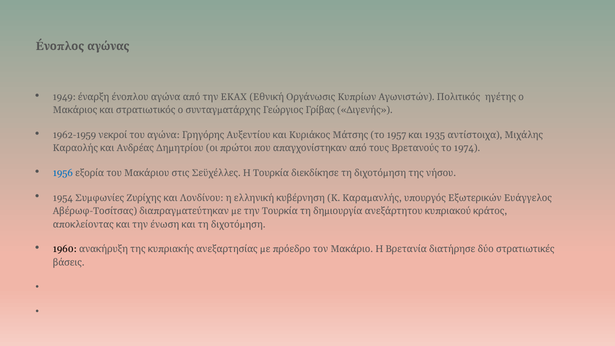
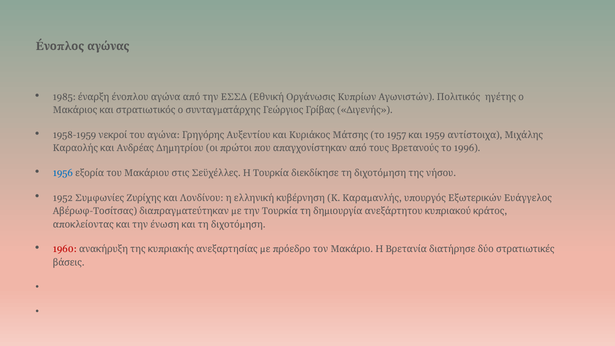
1949: 1949 -> 1985 (64, 97)
ΕΚΑΧ: ΕΚΑΧ -> ΕΣΣΔ (234, 97)
1962-1959: 1962-1959 -> 1958-1959 (74, 135)
1935: 1935 -> 1959 (435, 135)
1974: 1974 -> 1996 (467, 148)
1954: 1954 -> 1952 (63, 198)
1960 colour: black -> red (65, 249)
